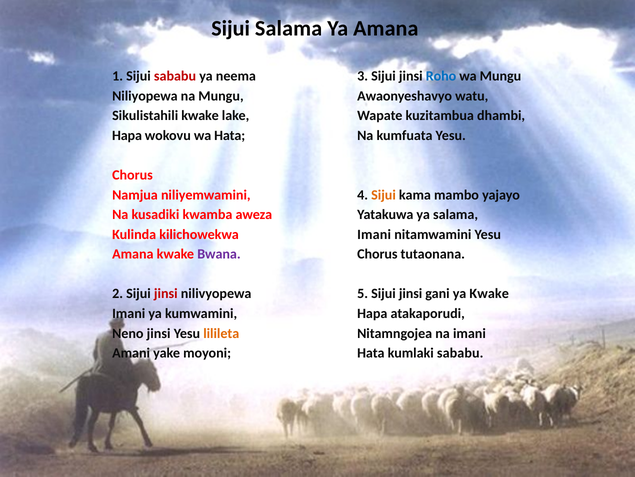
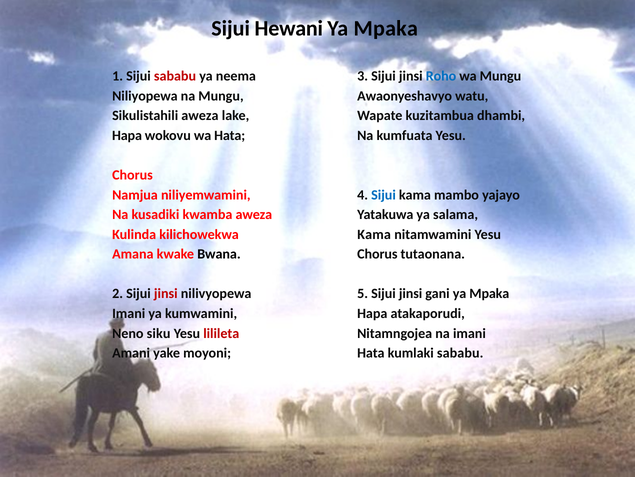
Sijui Salama: Salama -> Hewani (289, 28)
Amana: Amana -> Mpaka (386, 28)
Sikulistahili kwake: kwake -> aweza (200, 116)
Sijui colour: orange -> blue (384, 195)
Imani: Imani -> Kama (374, 234)
Bwana colour: purple -> black (219, 254)
gani ya Kwake: Kwake -> Mpaka (489, 293)
Neno jinsi: jinsi -> siku (159, 333)
lilileta colour: orange -> red (221, 333)
